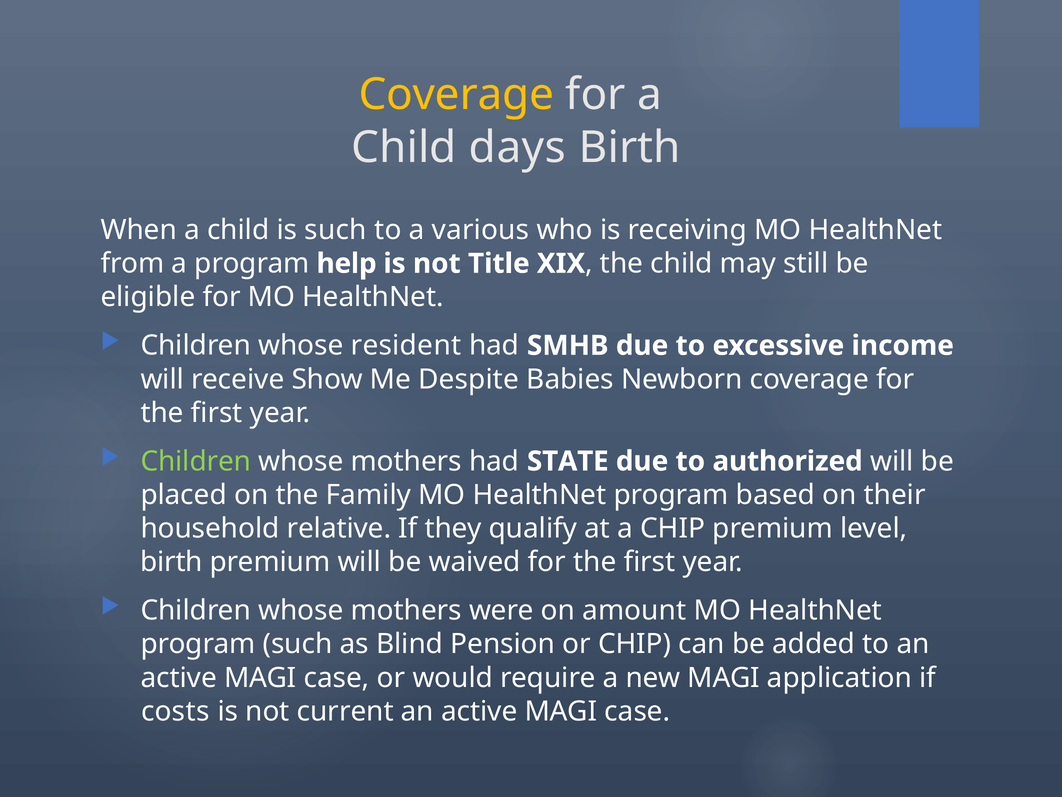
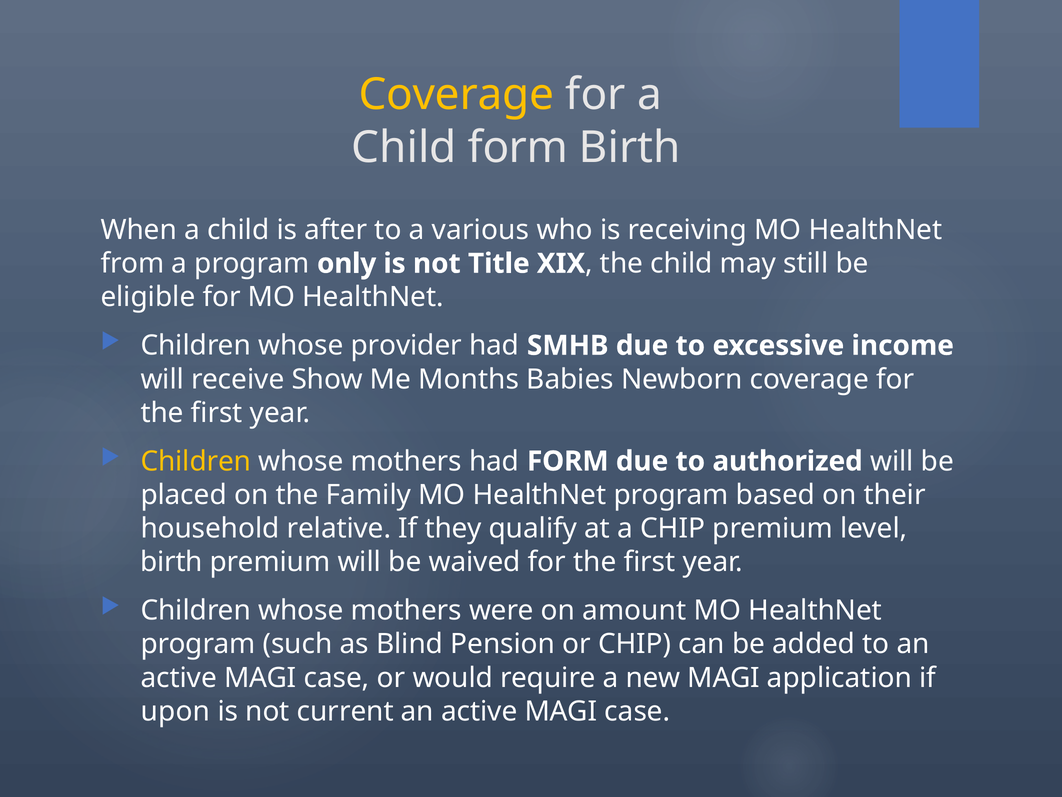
Child days: days -> form (518, 148)
is such: such -> after (336, 230)
help: help -> only (347, 263)
resident: resident -> provider (406, 345)
Despite: Despite -> Months (469, 379)
Children colour: light green -> yellow (196, 461)
had STATE: STATE -> FORM (568, 461)
costs: costs -> upon (175, 711)
